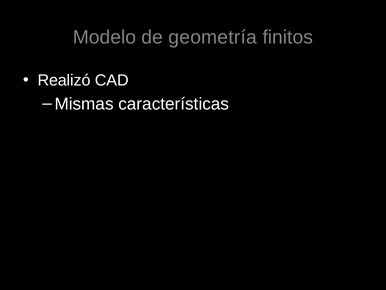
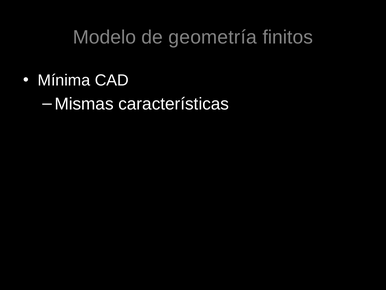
Realizó: Realizó -> Mínima (64, 80)
